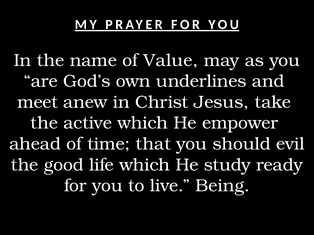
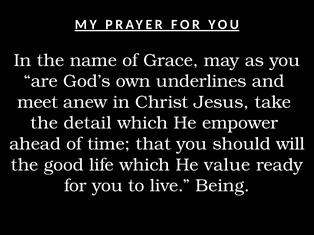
Value: Value -> Grace (171, 60)
active: active -> detail (88, 123)
evil: evil -> will (290, 144)
study: study -> value (227, 165)
